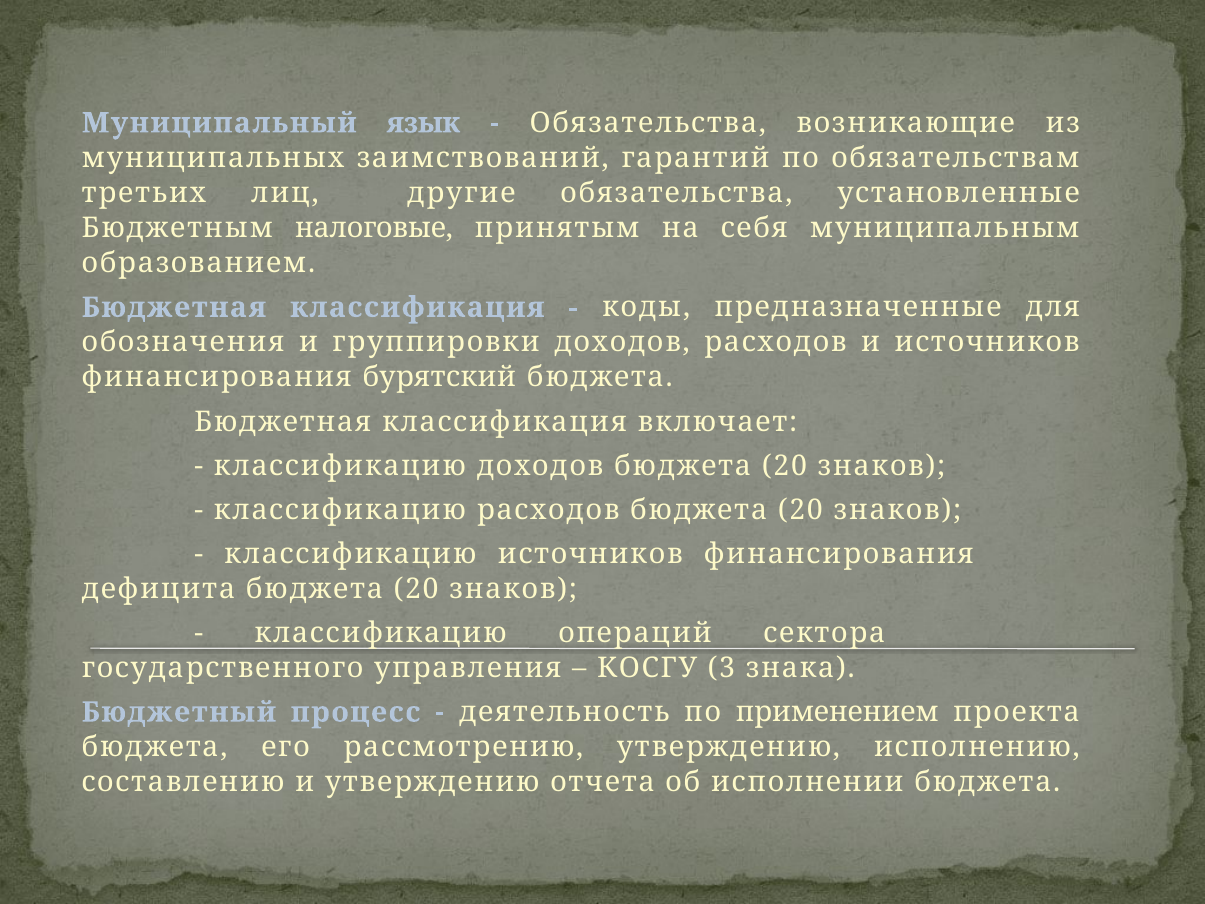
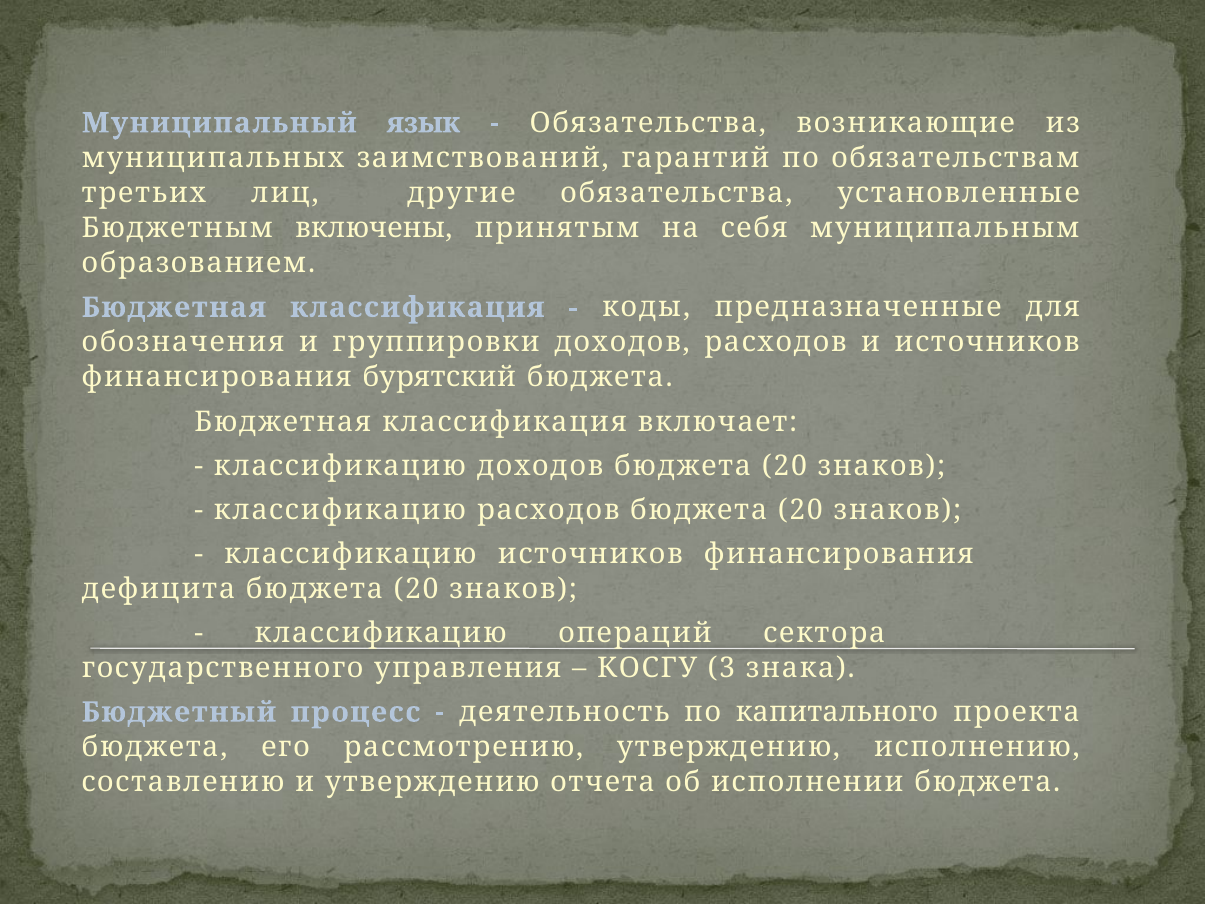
налоговые: налоговые -> включены (374, 228)
применением: применением -> капитального (837, 712)
